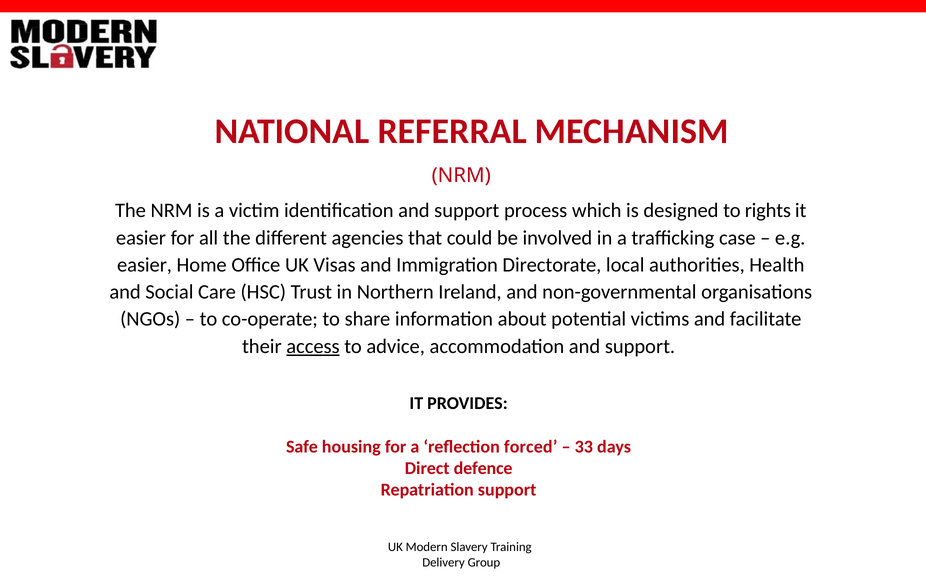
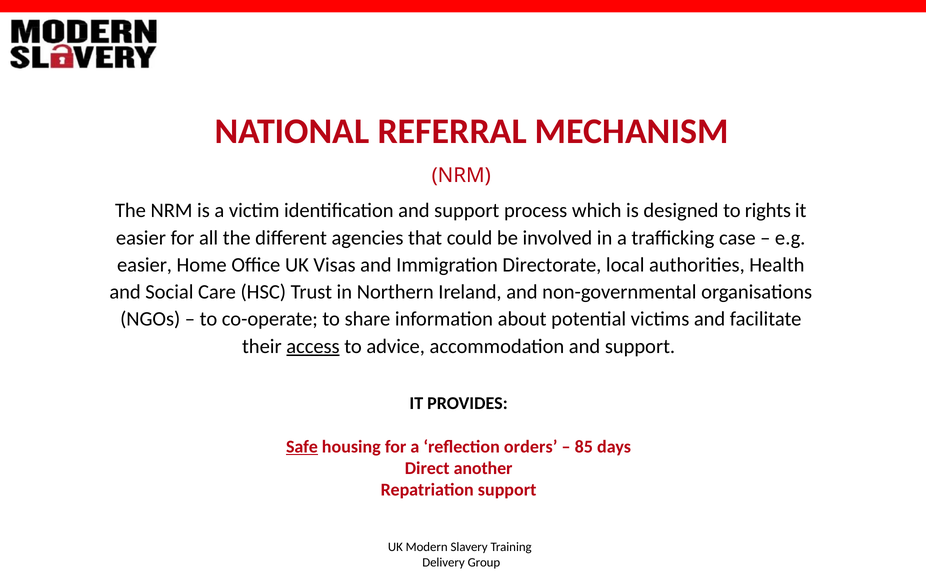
Safe underline: none -> present (302, 446)
forced: forced -> orders (531, 446)
33: 33 -> 85 (584, 446)
defence: defence -> another (483, 468)
